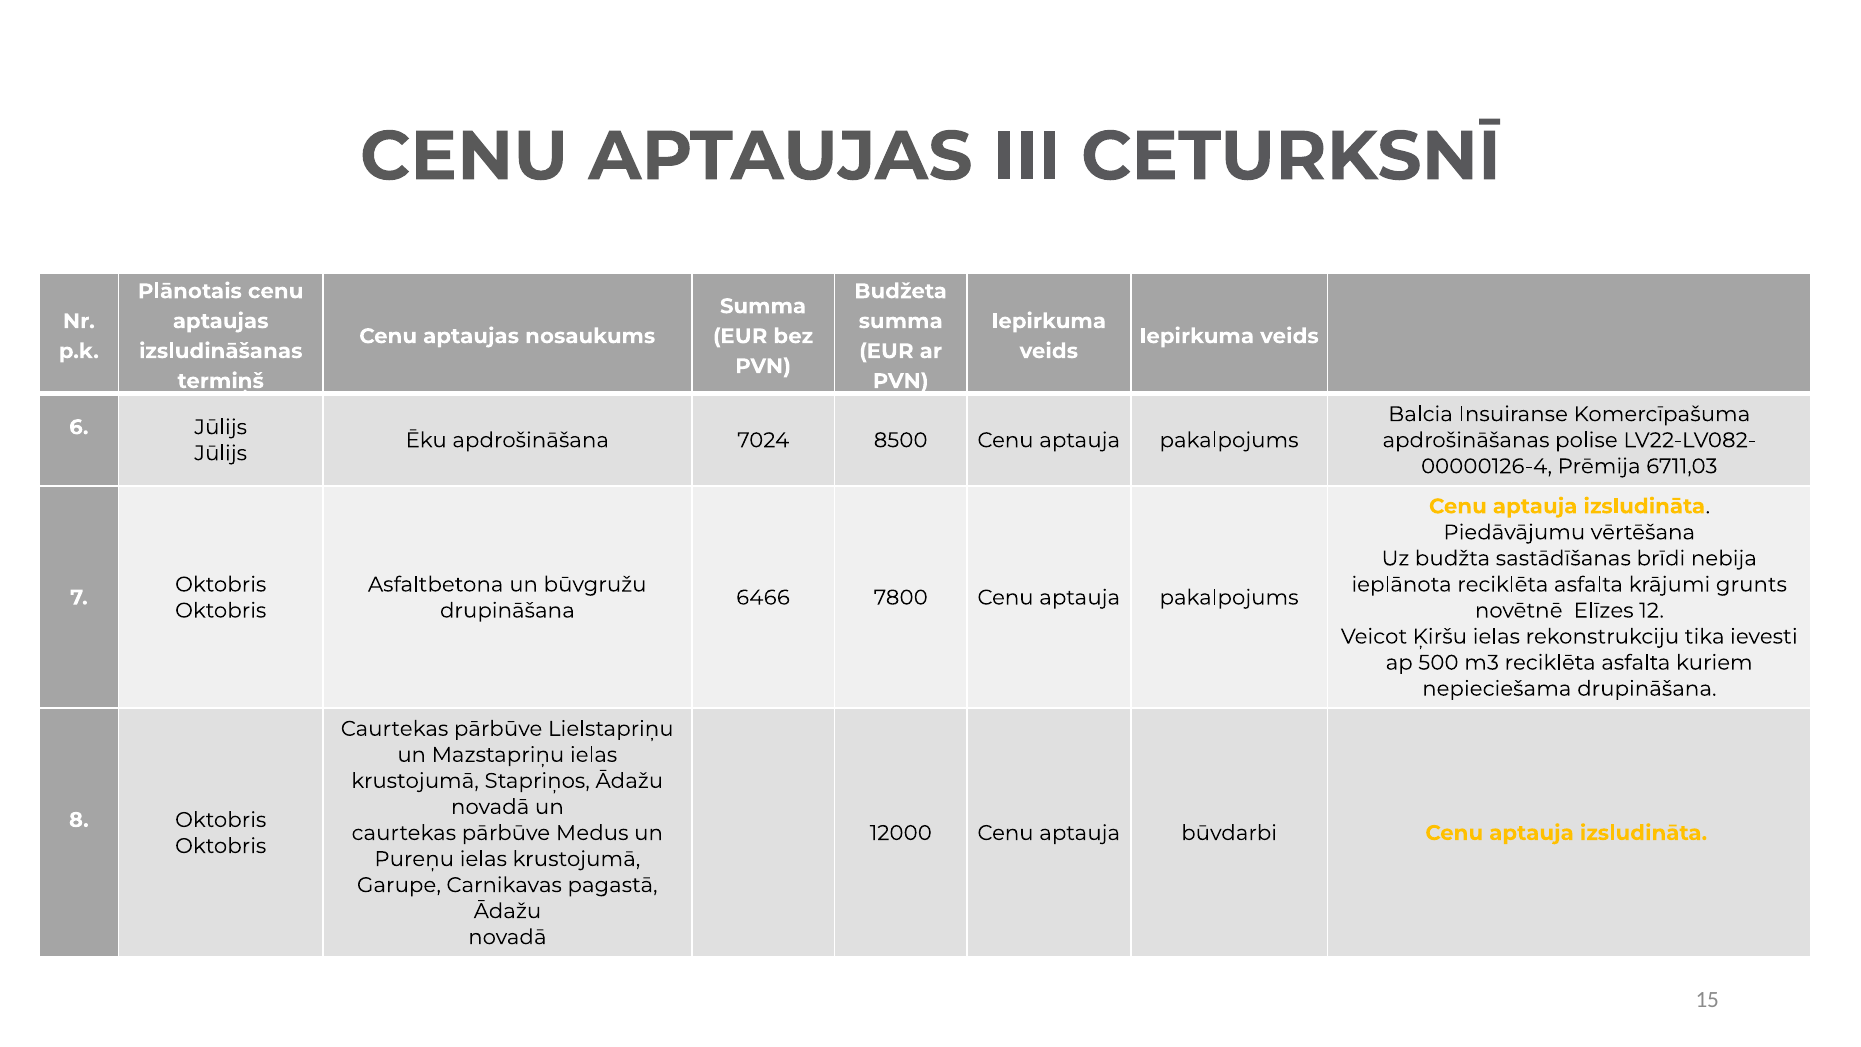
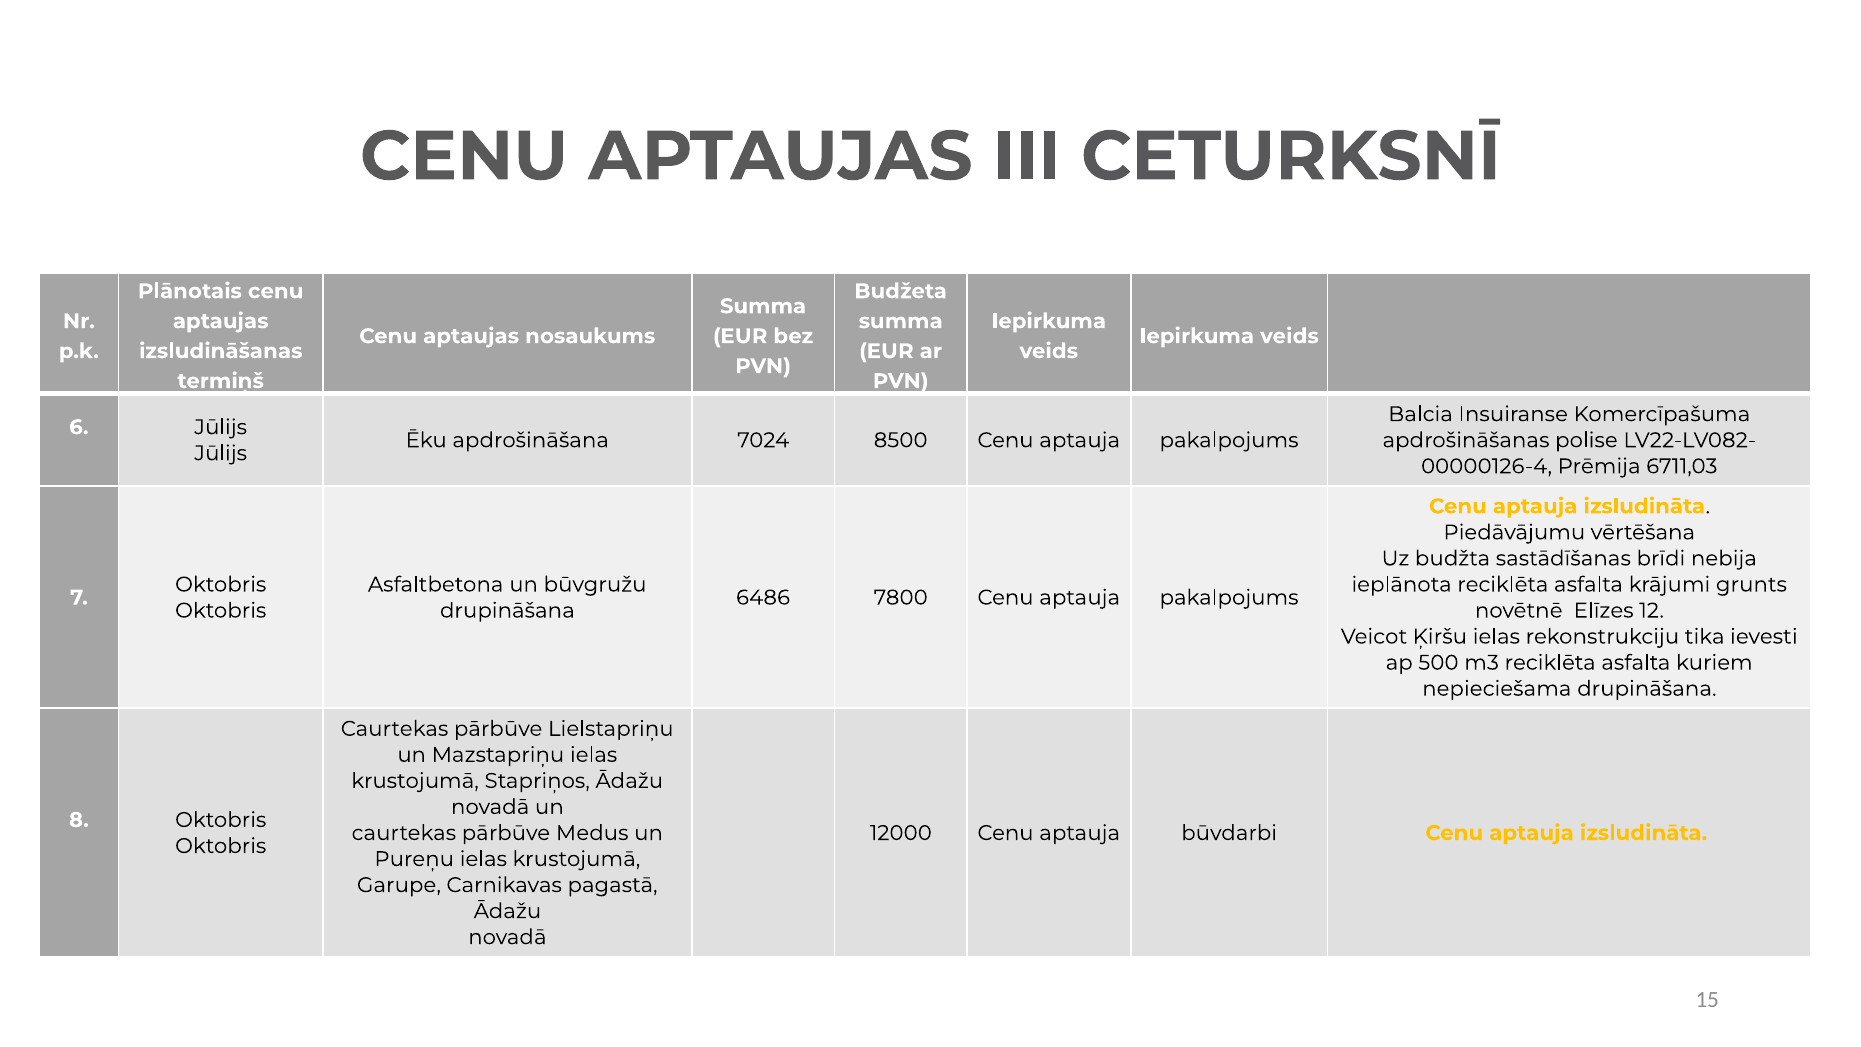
6466: 6466 -> 6486 (763, 597)
